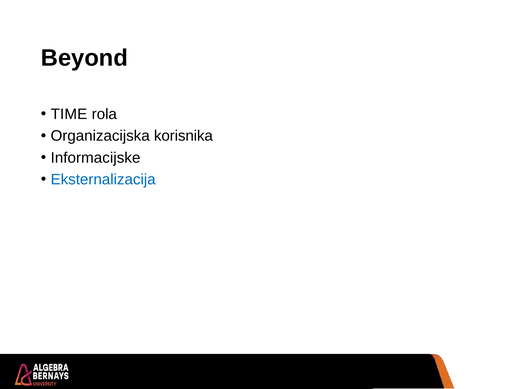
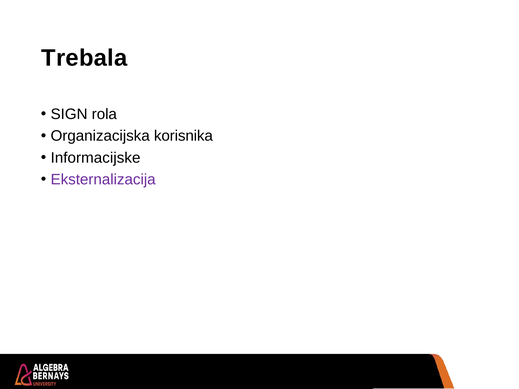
Beyond: Beyond -> Trebala (84, 58)
TIME: TIME -> SIGN (69, 114)
Eksternalizacija colour: blue -> purple (103, 180)
